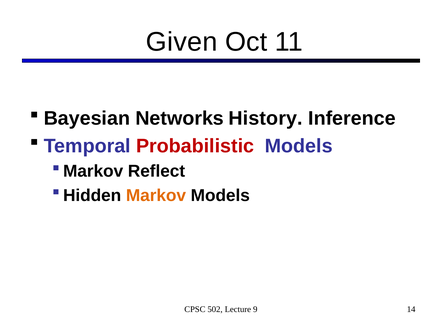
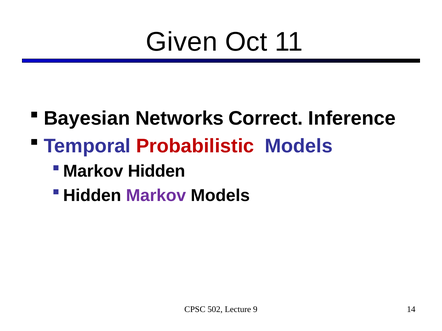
History: History -> Correct (266, 119)
Reflect: Reflect -> Hidden (157, 172)
Markov colour: orange -> purple (156, 196)
